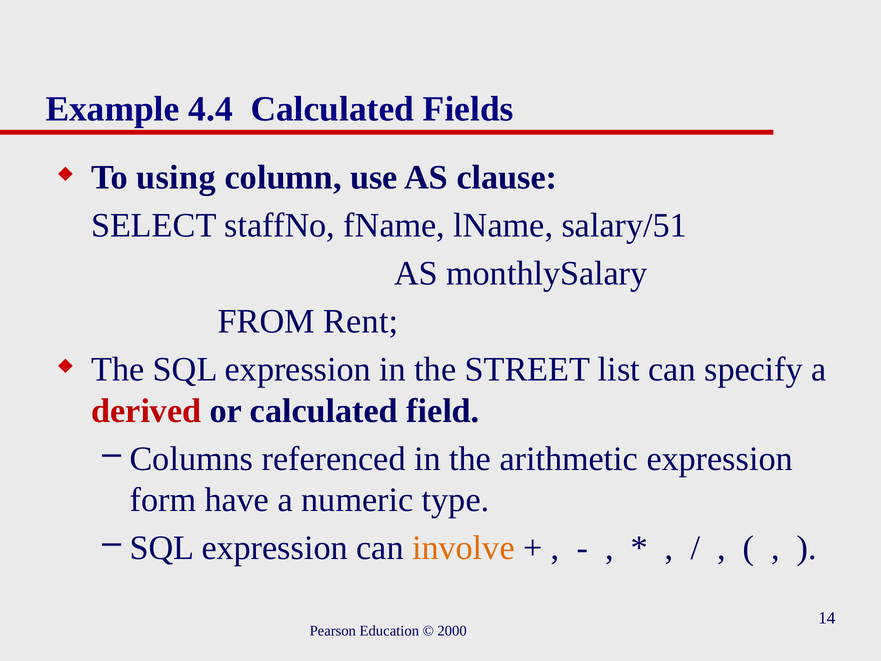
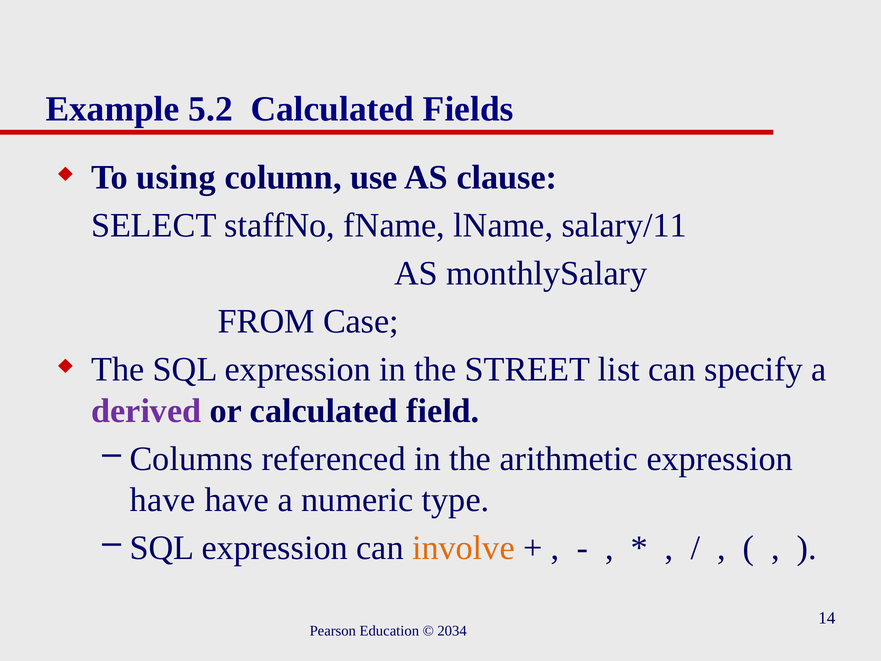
4.4: 4.4 -> 5.2 (211, 109)
salary/51: salary/51 -> salary/11 (624, 225)
Rent: Rent -> Case (361, 321)
derived colour: red -> purple (146, 411)
form: form -> have (163, 500)
2000: 2000 -> 2034 (452, 631)
